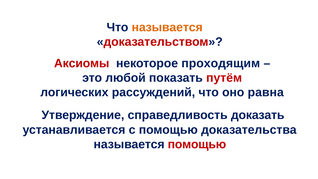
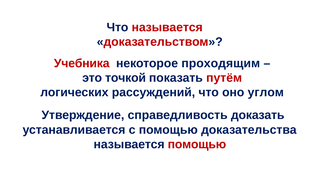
называется colour: orange -> red (167, 27)
Аксиомы: Аксиомы -> Учебника (82, 63)
любой: любой -> точкой (126, 78)
равна: равна -> углом (266, 92)
